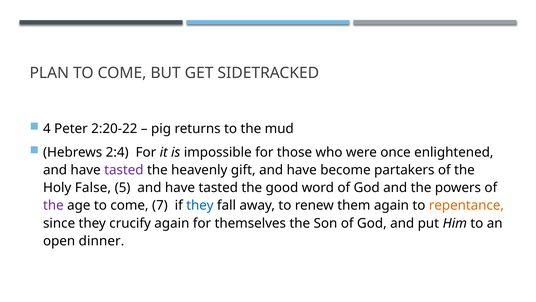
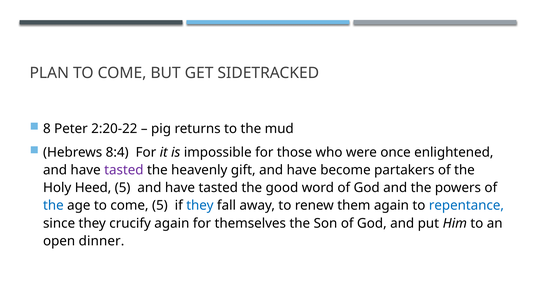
4: 4 -> 8 (47, 128)
2:4: 2:4 -> 8:4 (117, 152)
False: False -> Heed (93, 188)
the colour: purple -> blue (53, 205)
come 7: 7 -> 5 (160, 205)
repentance colour: orange -> blue (466, 205)
